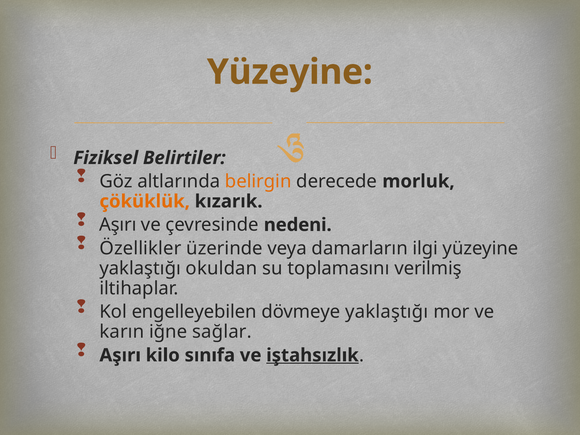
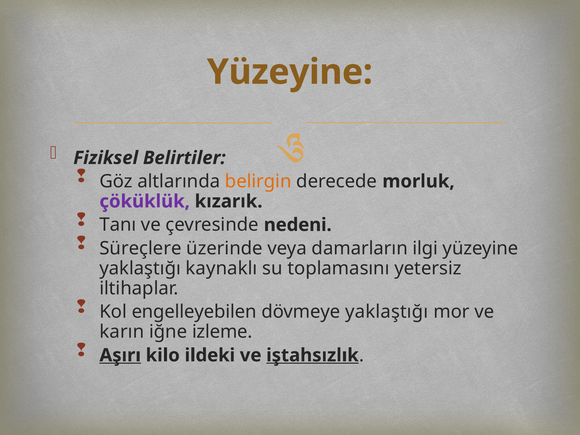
çöküklük colour: orange -> purple (145, 201)
Aşırı: Aşırı -> Tanı (118, 225)
Özellikler: Özellikler -> Süreçlere (140, 248)
okuldan: okuldan -> kaynaklı (222, 268)
verilmiş: verilmiş -> yetersiz (428, 268)
sağlar: sağlar -> izleme (222, 332)
Aşırı underline: none -> present (120, 355)
sınıfa: sınıfa -> ildeki (210, 355)
